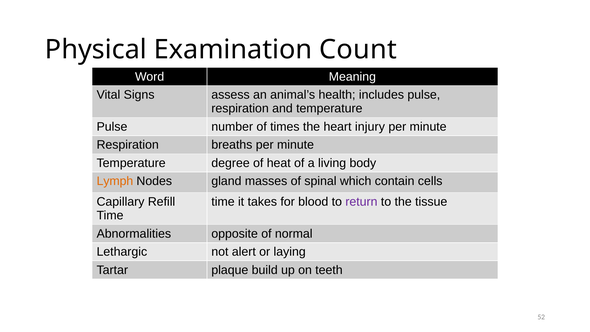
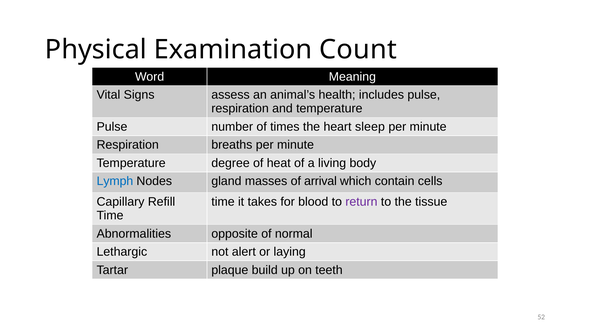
injury: injury -> sleep (370, 127)
Lymph colour: orange -> blue (115, 181)
spinal: spinal -> arrival (320, 181)
